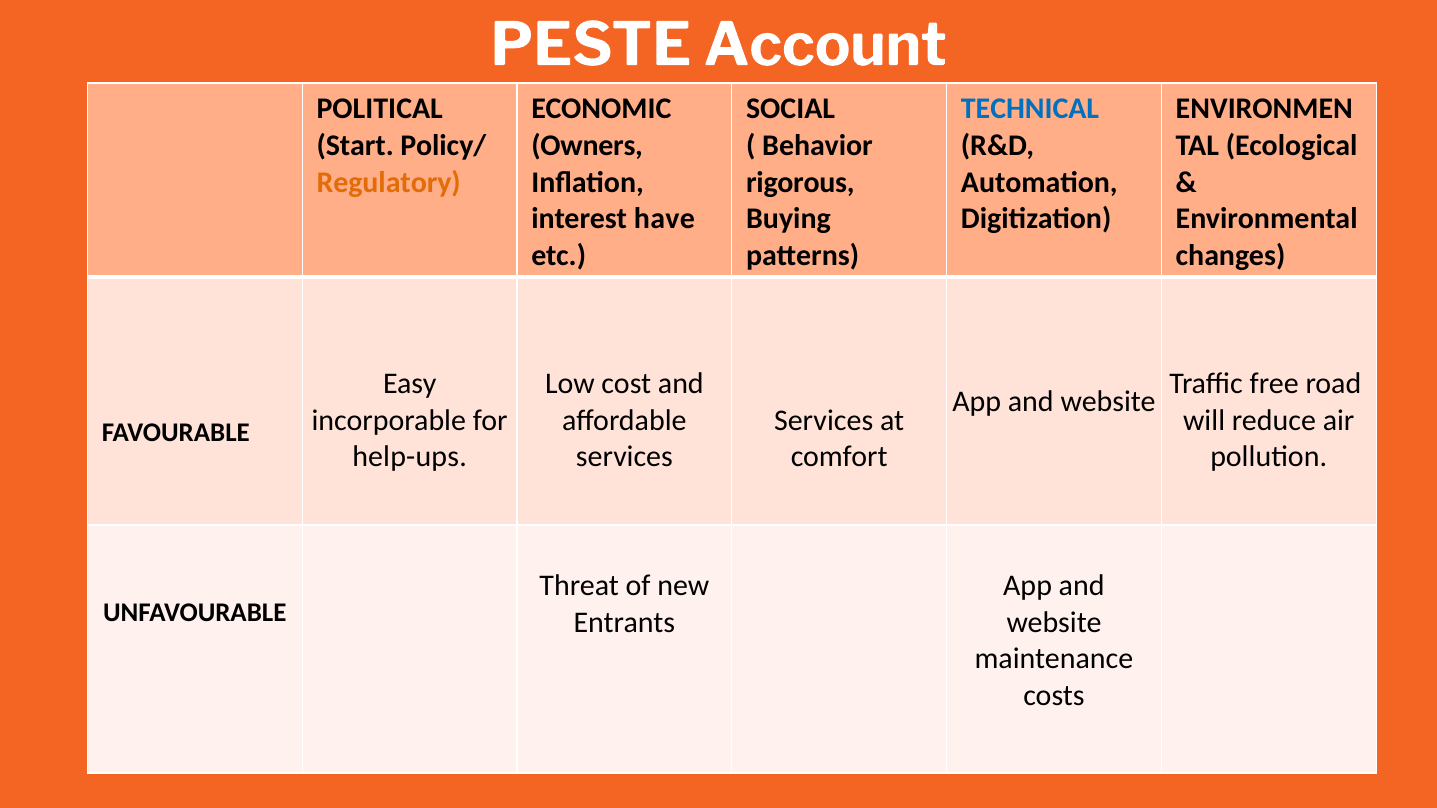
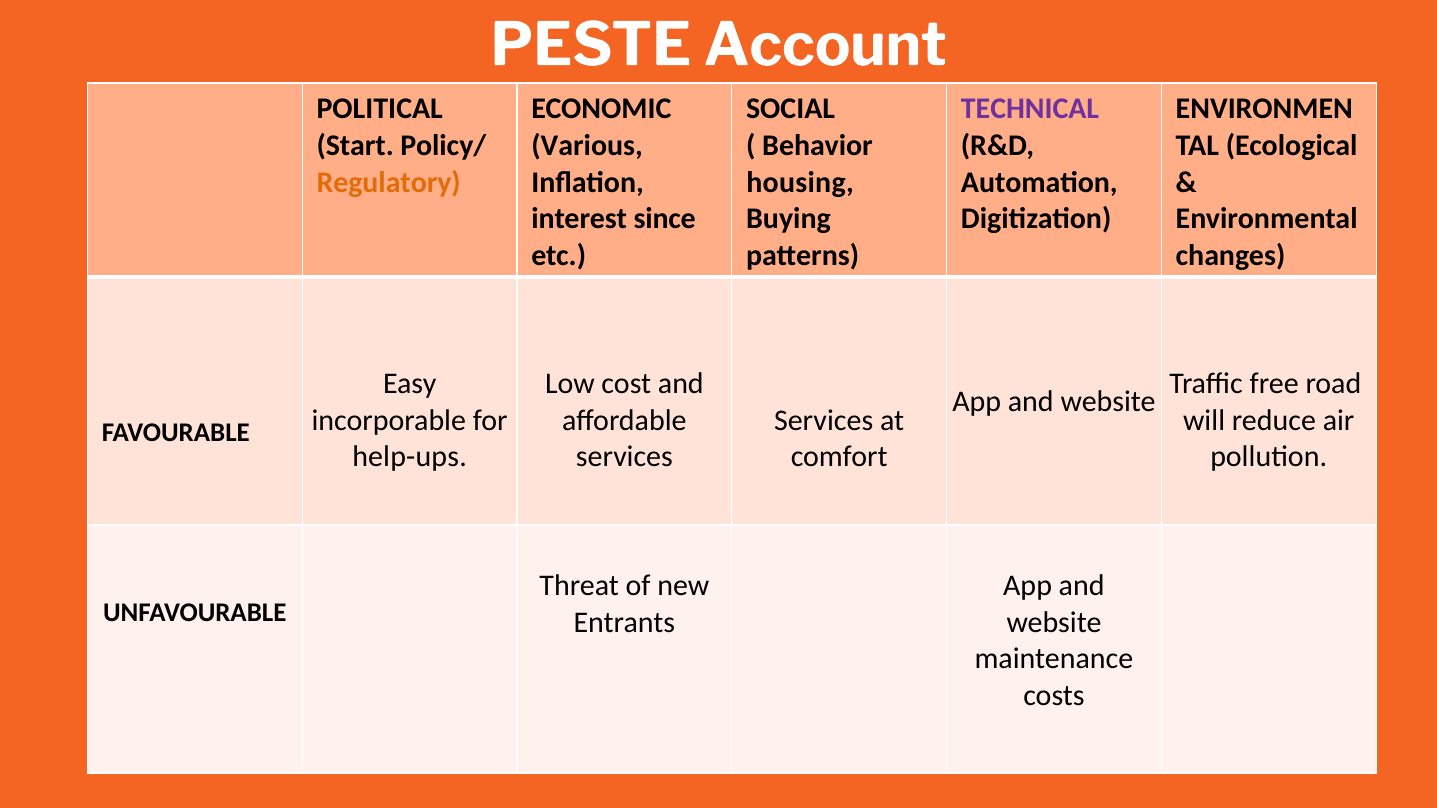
TECHNICAL colour: blue -> purple (1030, 109)
Owners: Owners -> Various (587, 146)
rigorous: rigorous -> housing (800, 182)
have: have -> since (665, 219)
